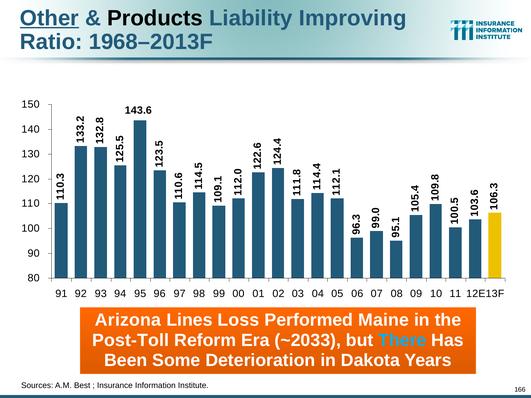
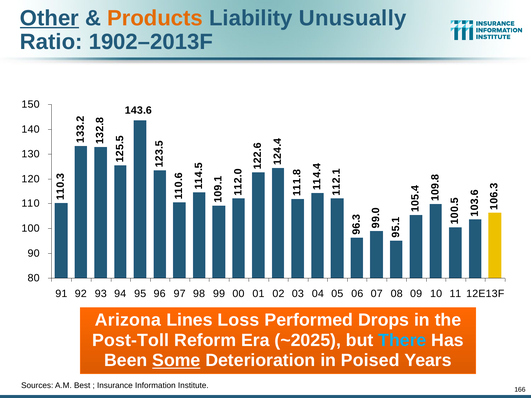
Products colour: black -> orange (155, 18)
Improving: Improving -> Unusually (353, 18)
1968–2013F: 1968–2013F -> 1902–2013F (151, 42)
Maine: Maine -> Drops (384, 320)
~2033: ~2033 -> ~2025 (308, 341)
Some underline: none -> present (176, 361)
Dakota: Dakota -> Poised (370, 361)
